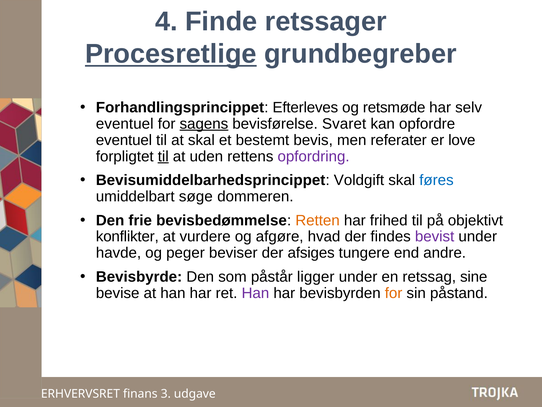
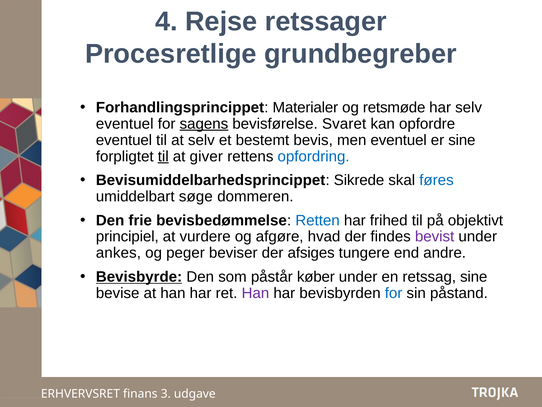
Finde: Finde -> Rejse (221, 21)
Procesretlige underline: present -> none (171, 54)
Efterleves: Efterleves -> Materialer (305, 107)
at skal: skal -> selv (201, 140)
men referater: referater -> eventuel (399, 140)
er love: love -> sine (462, 140)
uden: uden -> giver (206, 156)
opfordring colour: purple -> blue (314, 156)
Voldgift: Voldgift -> Sikrede (359, 180)
Retten colour: orange -> blue (318, 220)
konflikter: konflikter -> principiel (127, 236)
havde: havde -> ankes (118, 253)
Bevisbyrde underline: none -> present (139, 276)
ligger: ligger -> køber (316, 276)
for colour: orange -> blue (394, 293)
